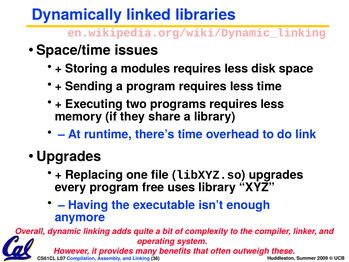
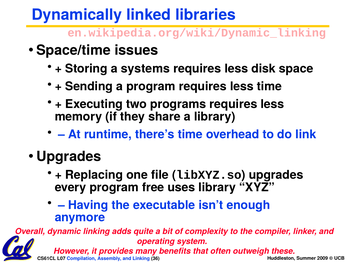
modules: modules -> systems (145, 69)
